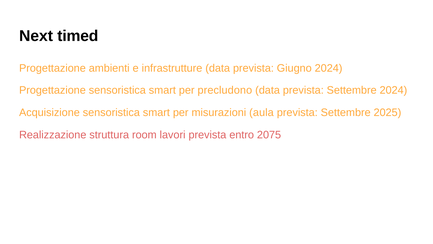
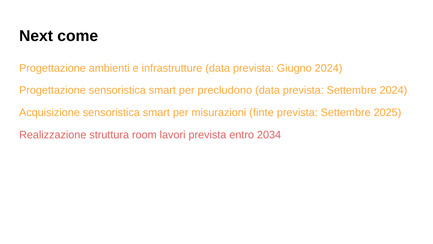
timed: timed -> come (78, 36)
aula: aula -> finte (261, 112)
2075: 2075 -> 2034 (269, 135)
